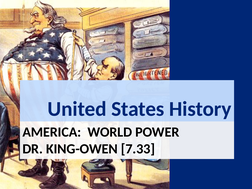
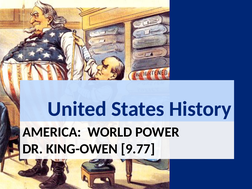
7.33: 7.33 -> 9.77 (138, 149)
